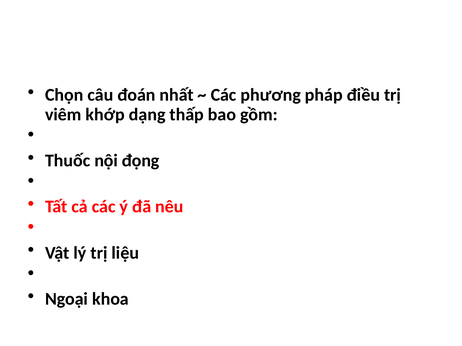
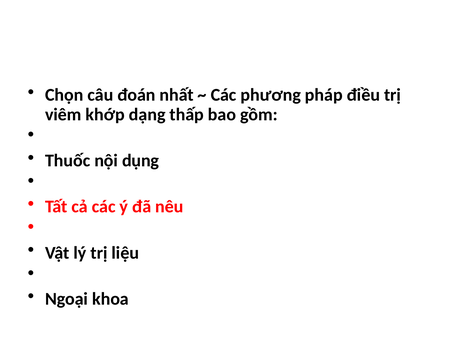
đọng: đọng -> dụng (141, 161)
